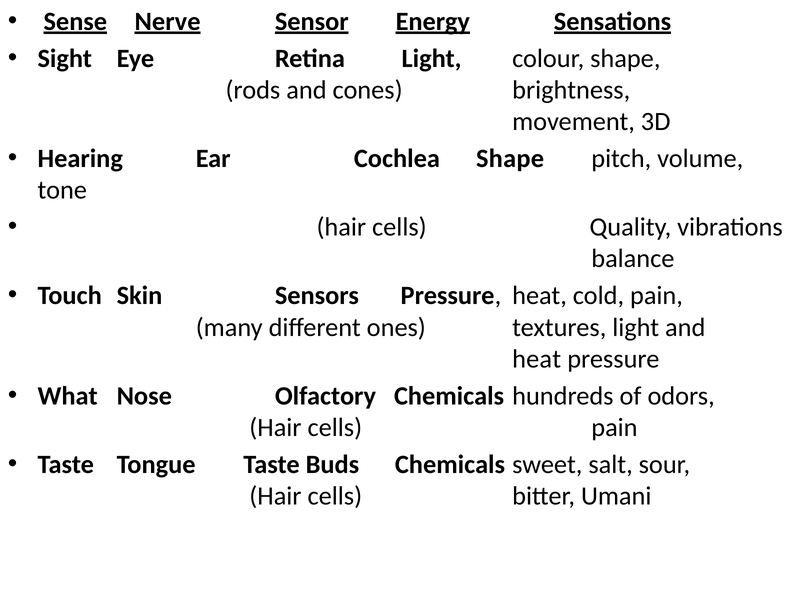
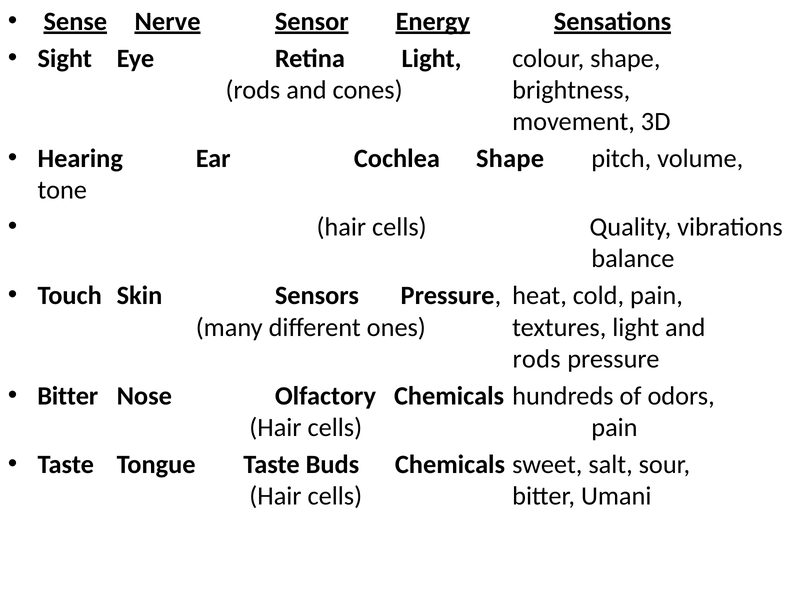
heat: heat -> rods (537, 359)
What: What -> Bitter (68, 396)
